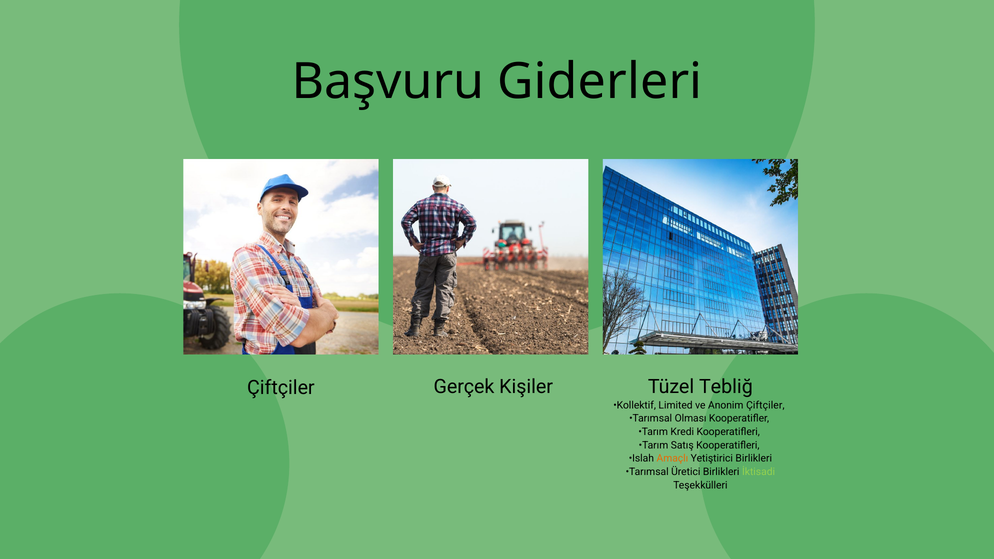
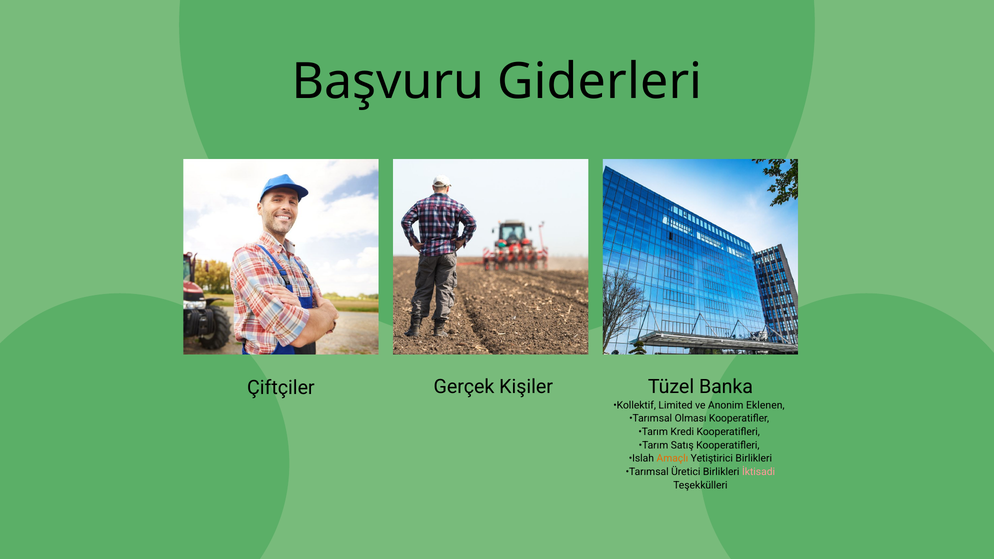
Tebliğ: Tebliğ -> Banka (726, 387)
Anonim Çiftçiler: Çiftçiler -> Eklenen (765, 405)
İktisadi colour: light green -> pink (759, 472)
